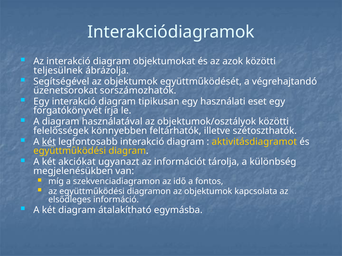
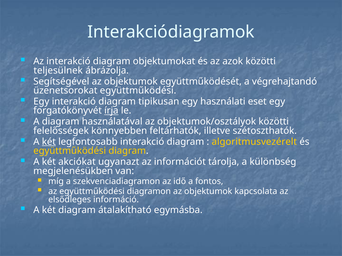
üzenetsorokat sorszámozhatók: sorszámozhatók -> együttműködési (138, 91)
írja underline: none -> present (111, 111)
aktivitásdiagramot: aktivitásdiagramot -> algoritmusvezérelt (254, 142)
